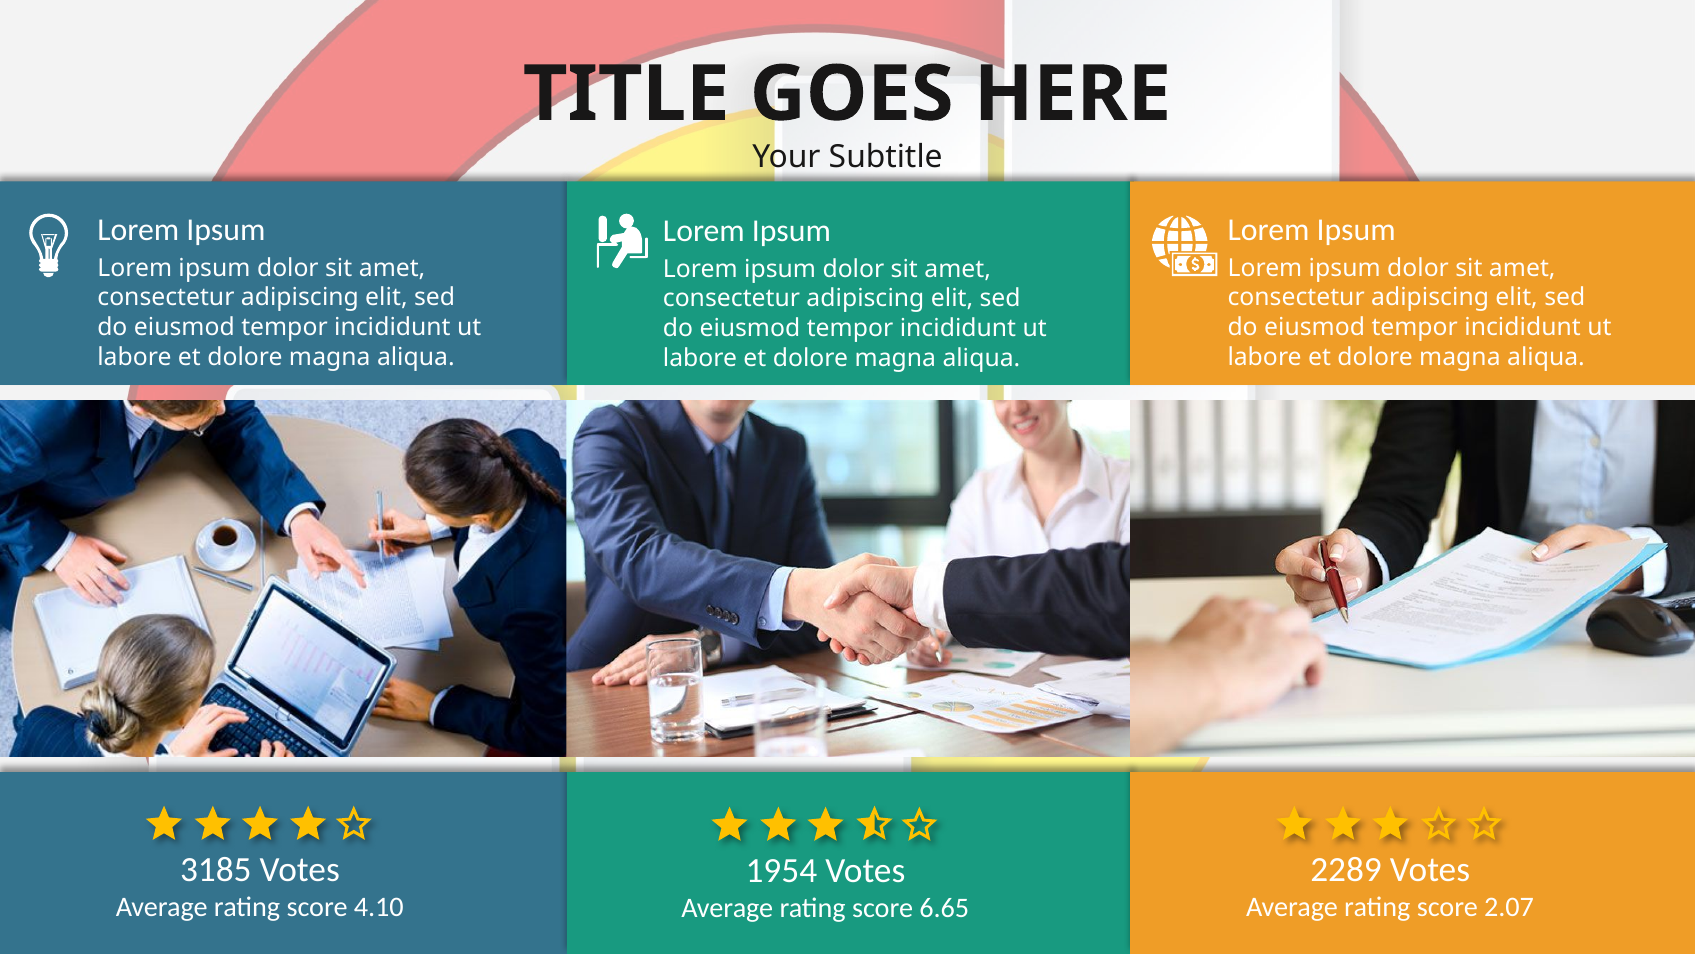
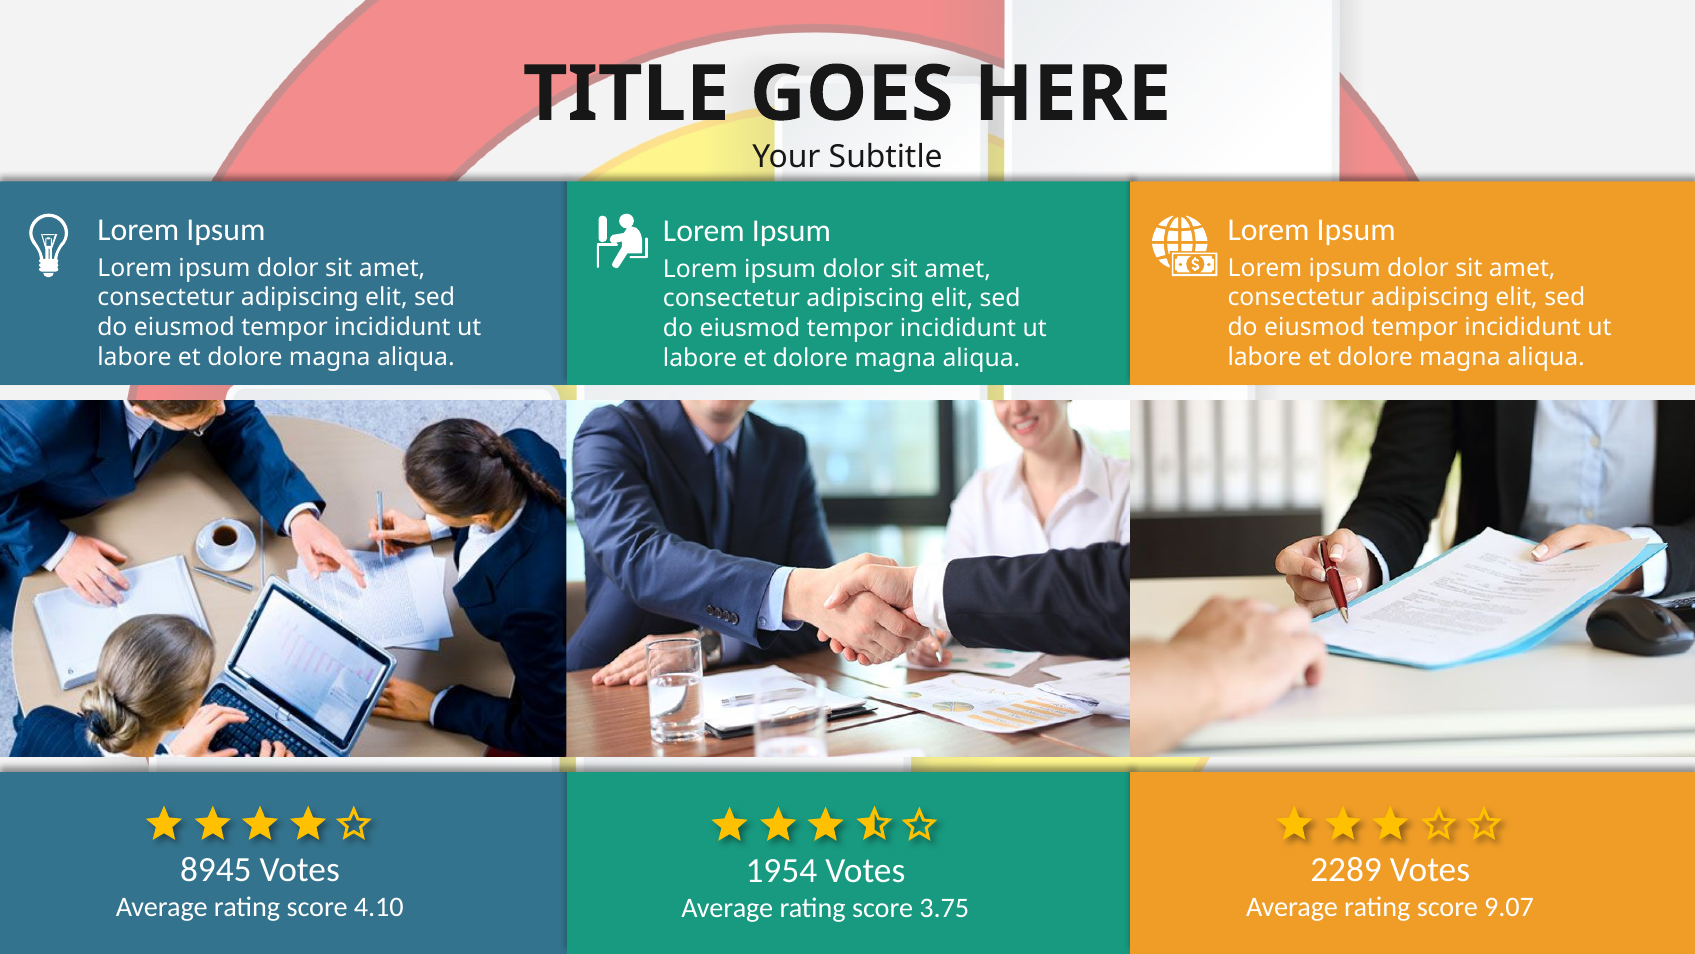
3185: 3185 -> 8945 (216, 869)
2.07: 2.07 -> 9.07 (1509, 907)
6.65: 6.65 -> 3.75 (944, 908)
